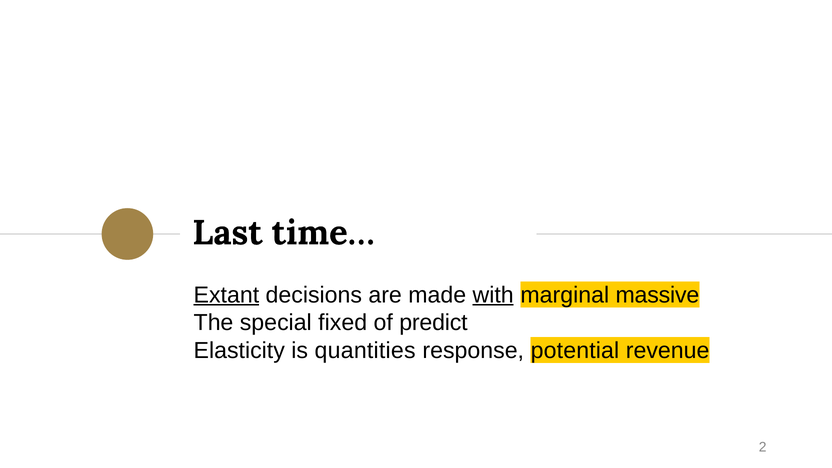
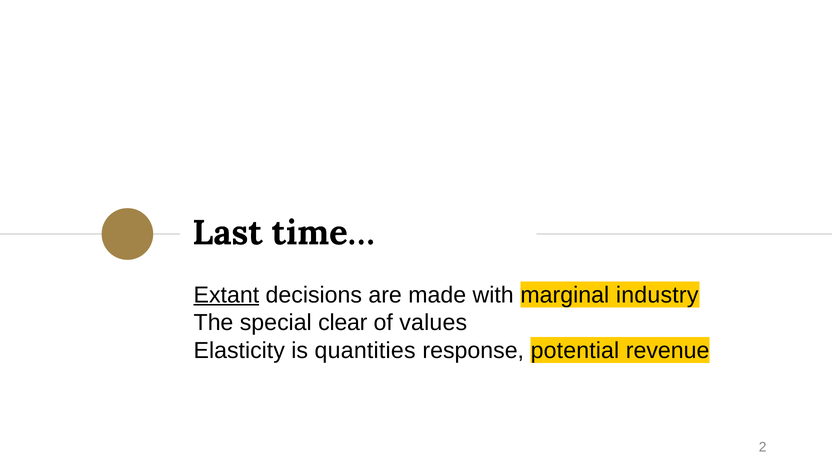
with underline: present -> none (493, 295)
massive: massive -> industry (657, 295)
fixed: fixed -> clear (343, 323)
predict: predict -> values (433, 323)
